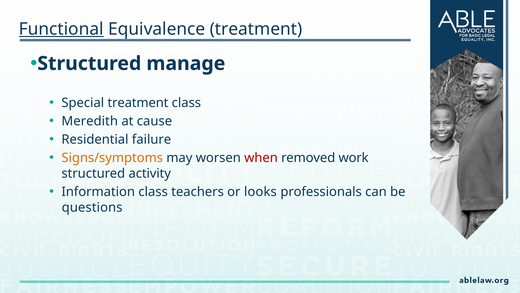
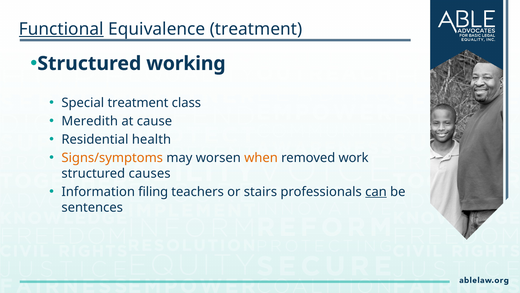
manage: manage -> working (186, 63)
failure: failure -> health (151, 139)
when colour: red -> orange (261, 158)
activity: activity -> causes (150, 173)
Information class: class -> filing (153, 191)
looks: looks -> stairs (260, 191)
can underline: none -> present (376, 191)
questions: questions -> sentences (92, 207)
